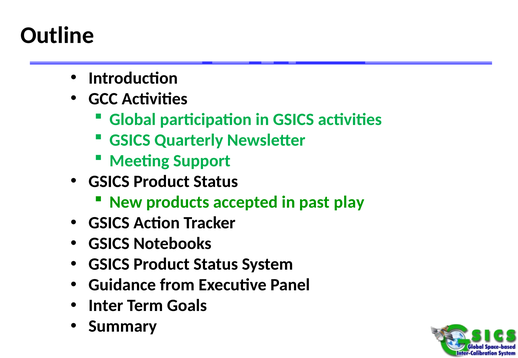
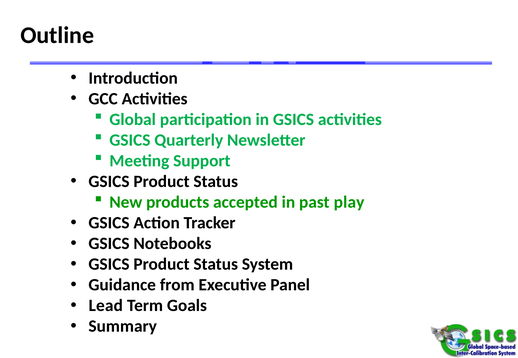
Inter: Inter -> Lead (106, 306)
